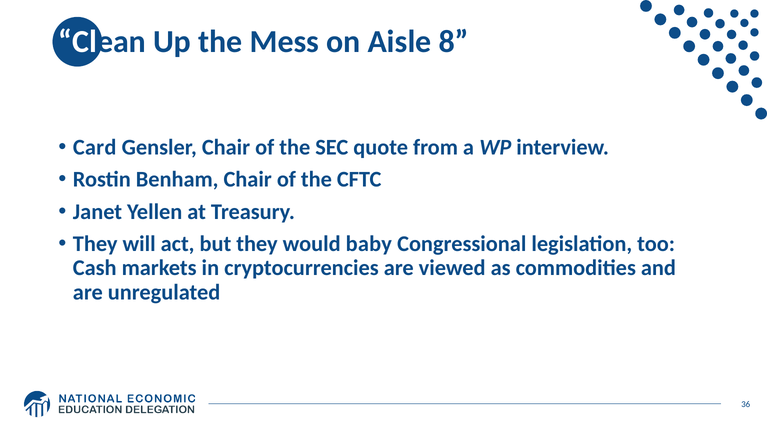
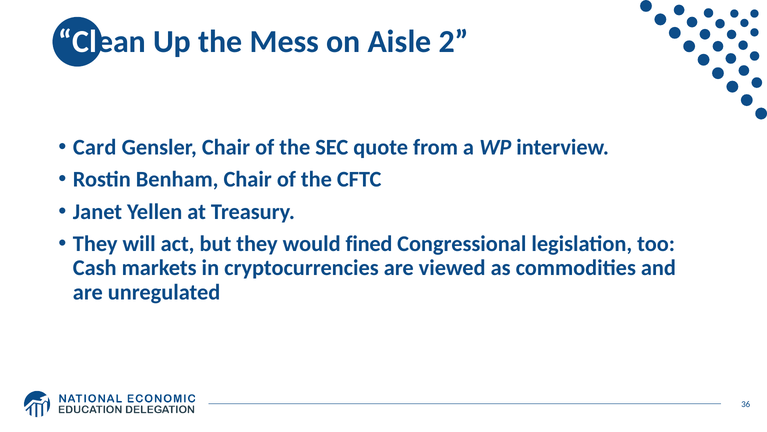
8: 8 -> 2 (454, 41)
baby: baby -> fined (369, 244)
